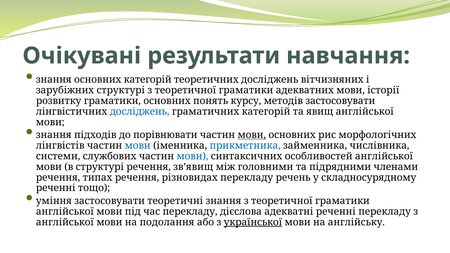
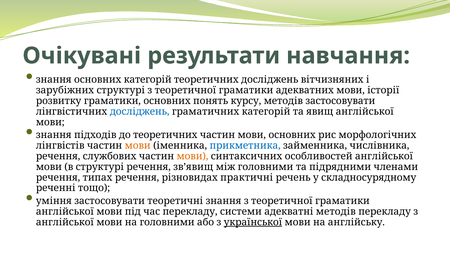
до порівнювати: порівнювати -> теоретичних (165, 135)
мови underline: present -> none (252, 135)
мови colour: blue -> orange (138, 146)
системи: системи -> речення (58, 156)
мови colour: blue -> orange (192, 156)
різновидах перекладу: перекладу -> практичні (247, 178)
дієслова: дієслова -> системи (241, 212)
адекватні реченні: реченні -> методів (336, 212)
на подолання: подолання -> головними (167, 222)
